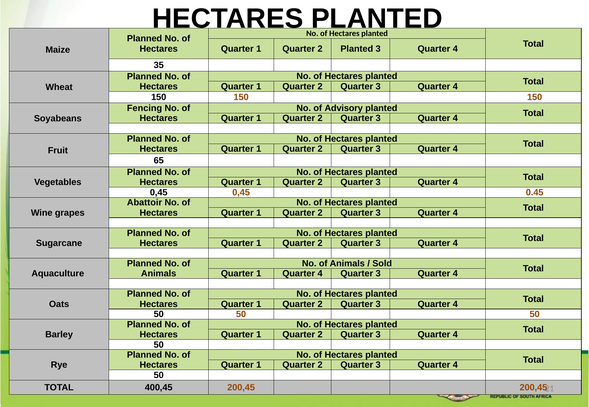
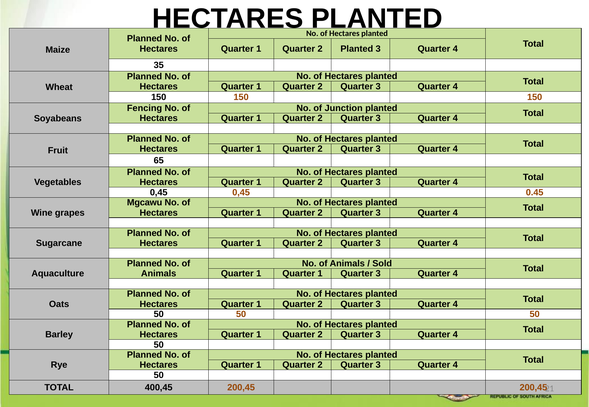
Advisory: Advisory -> Junction (344, 108)
Abattoir: Abattoir -> Mgcawu (145, 203)
1 Quarter 4: 4 -> 1 (320, 274)
